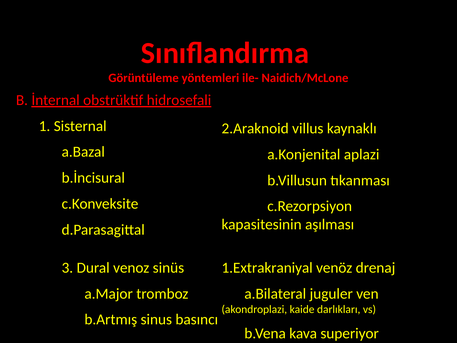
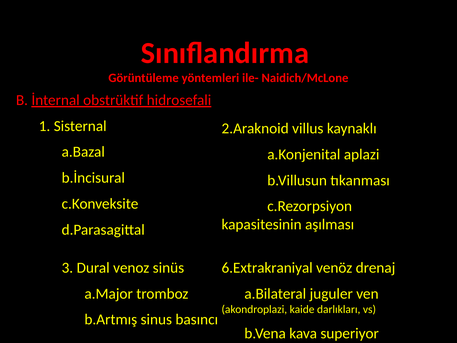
1.Extrakraniyal: 1.Extrakraniyal -> 6.Extrakraniyal (267, 268)
